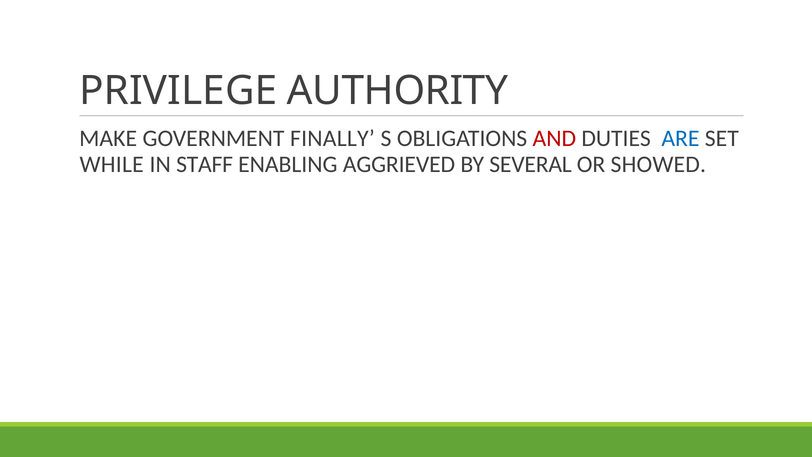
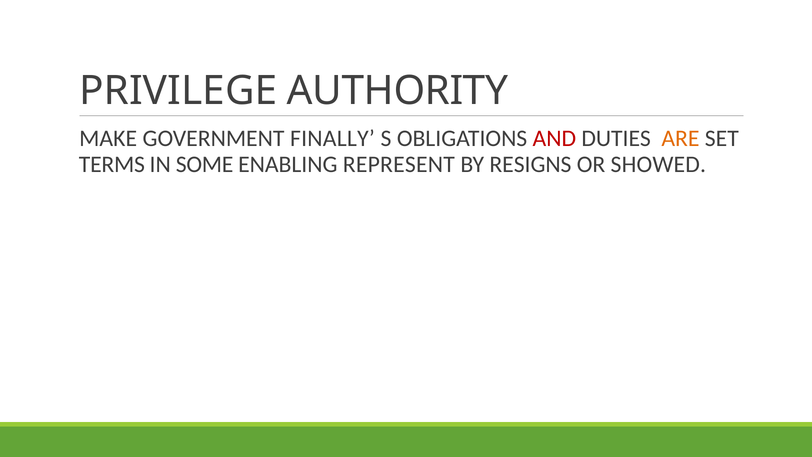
ARE colour: blue -> orange (680, 139)
WHILE: WHILE -> TERMS (112, 164)
STAFF: STAFF -> SOME (205, 164)
AGGRIEVED: AGGRIEVED -> REPRESENT (399, 164)
SEVERAL: SEVERAL -> RESIGNS (530, 164)
